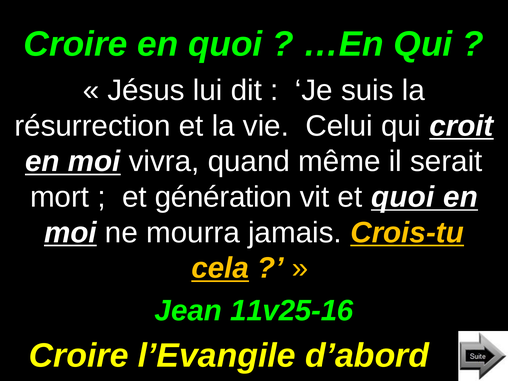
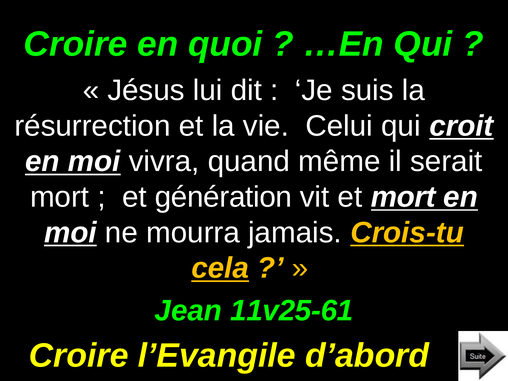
et quoi: quoi -> mort (403, 197)
11v25-16: 11v25-16 -> 11v25-61 (292, 311)
